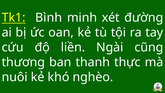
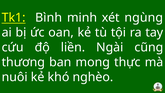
đường: đường -> ngùng (144, 18)
thanh: thanh -> mong (93, 62)
